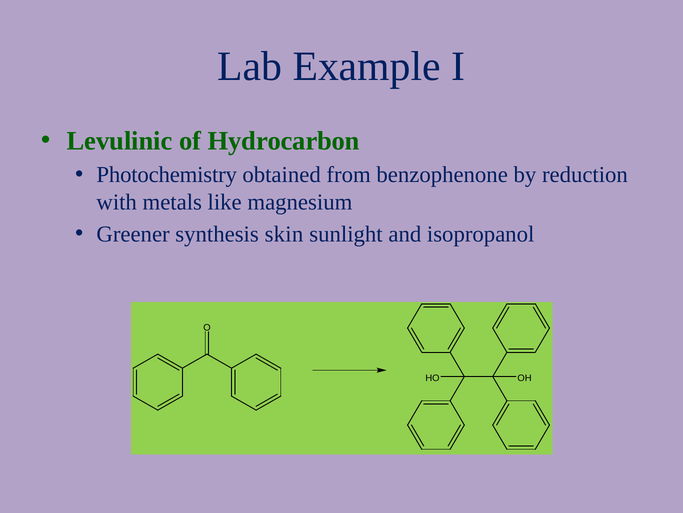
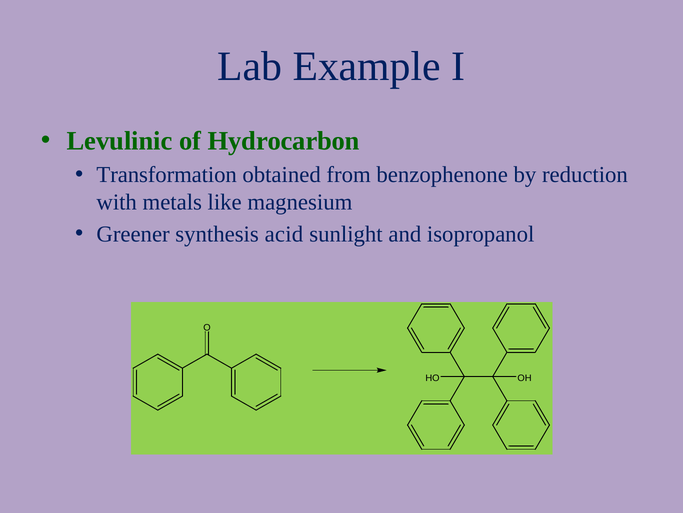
Photochemistry: Photochemistry -> Transformation (167, 175)
skin: skin -> acid (284, 234)
